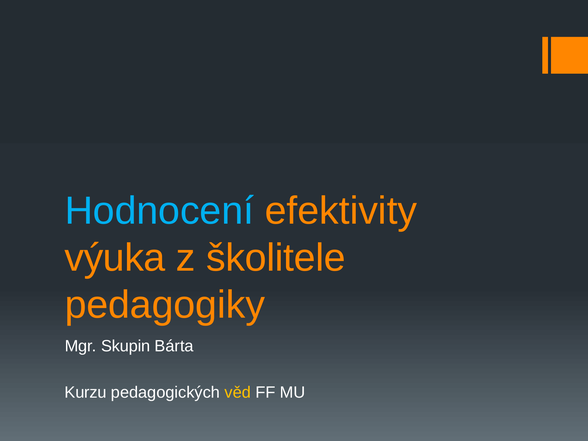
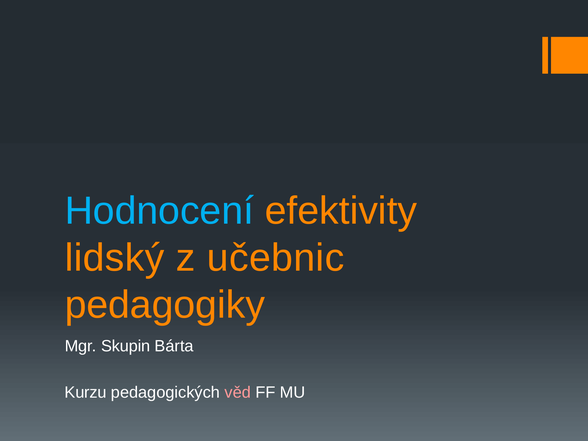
výuka: výuka -> lidský (115, 258)
školitele: školitele -> učebnic (276, 258)
věd colour: yellow -> pink (238, 393)
